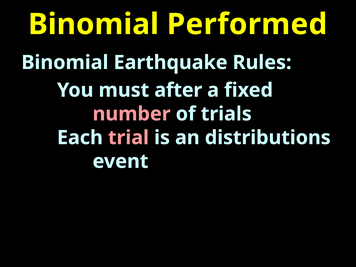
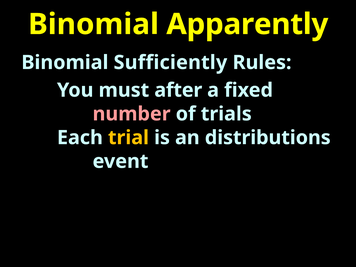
Performed: Performed -> Apparently (247, 24)
Earthquake: Earthquake -> Sufficiently (170, 63)
trial colour: pink -> yellow (128, 138)
